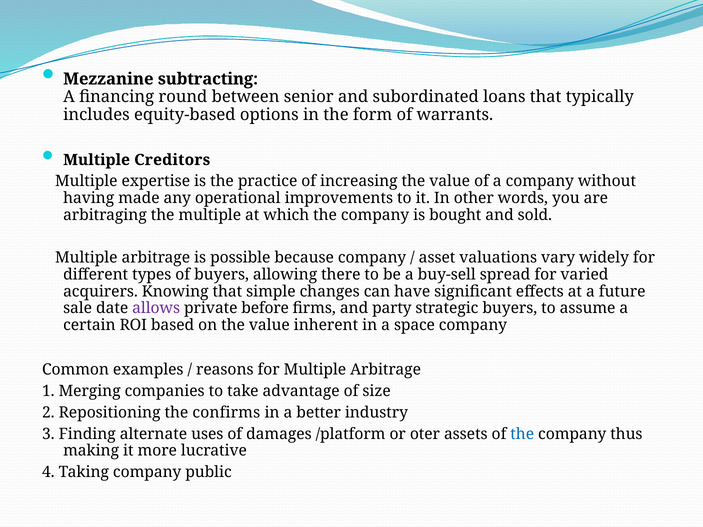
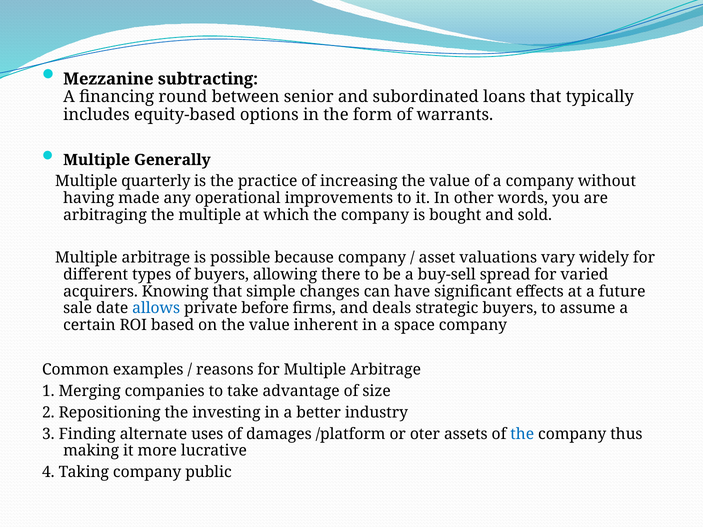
Creditors: Creditors -> Generally (172, 160)
expertise: expertise -> quarterly (156, 181)
allows colour: purple -> blue (156, 308)
party: party -> deals (392, 308)
confirms: confirms -> investing (226, 413)
